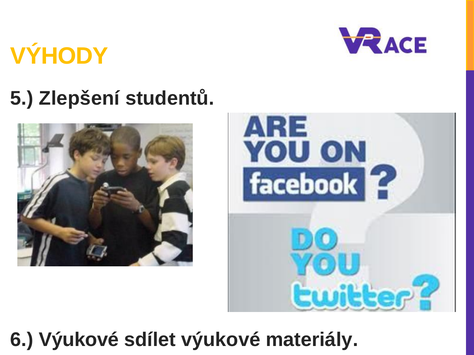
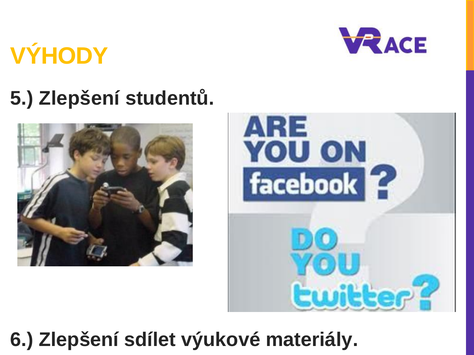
6 Výukové: Výukové -> Zlepšení (79, 340)
